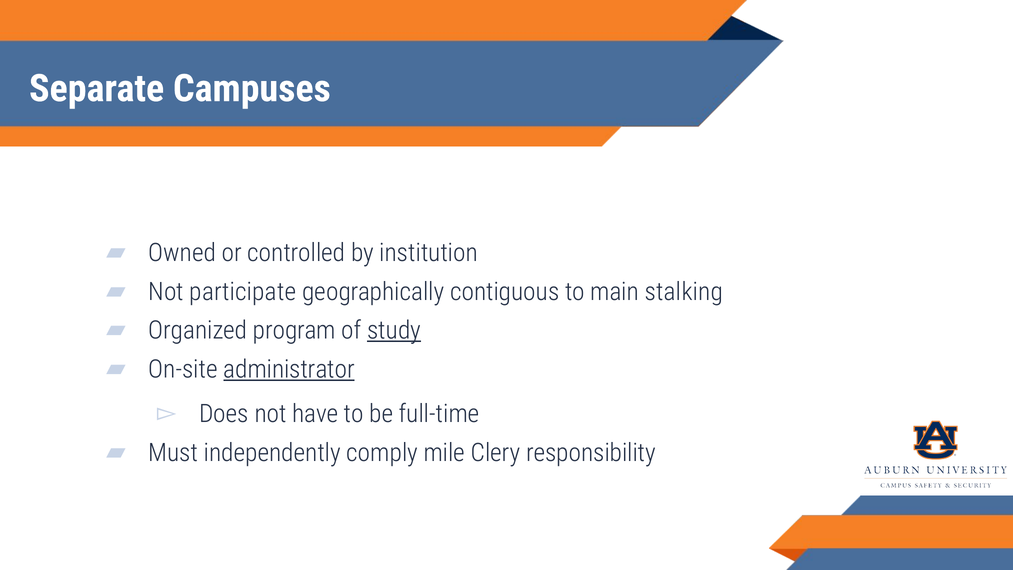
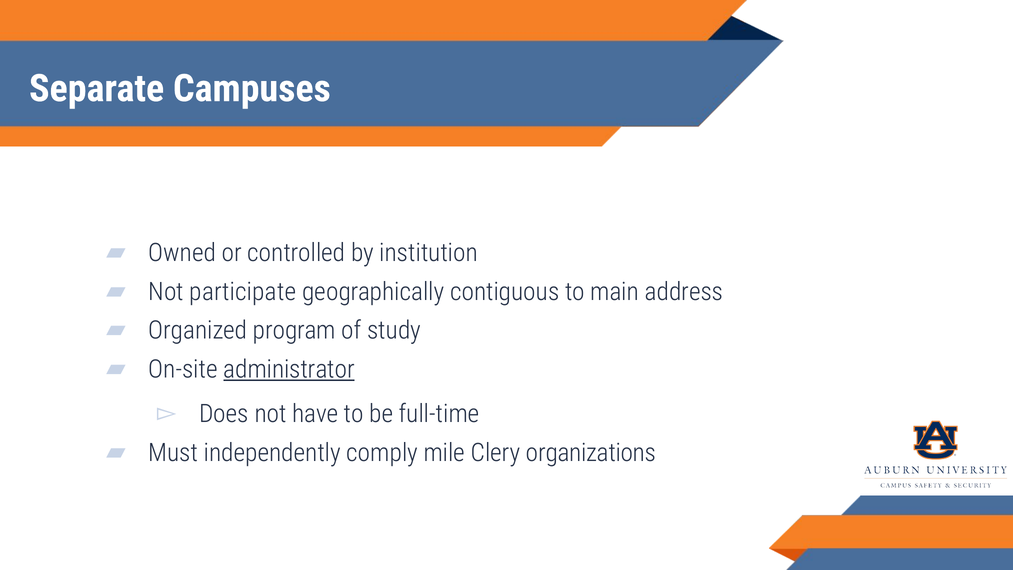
stalking: stalking -> address (684, 292)
study underline: present -> none (394, 330)
responsibility: responsibility -> organizations (591, 453)
